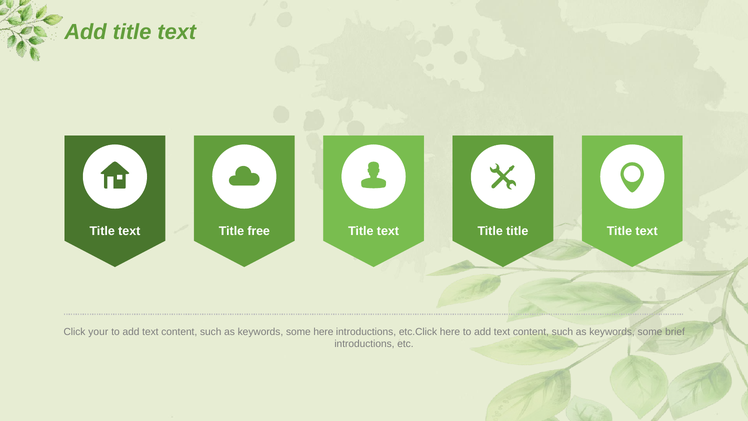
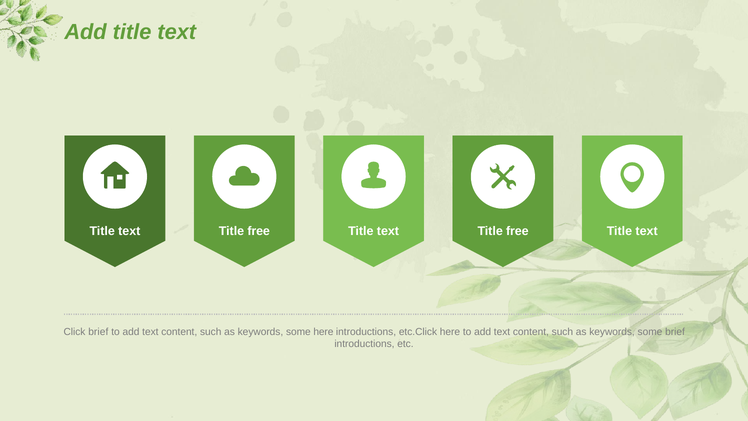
text Title title: title -> free (517, 231)
Click your: your -> brief (98, 332)
